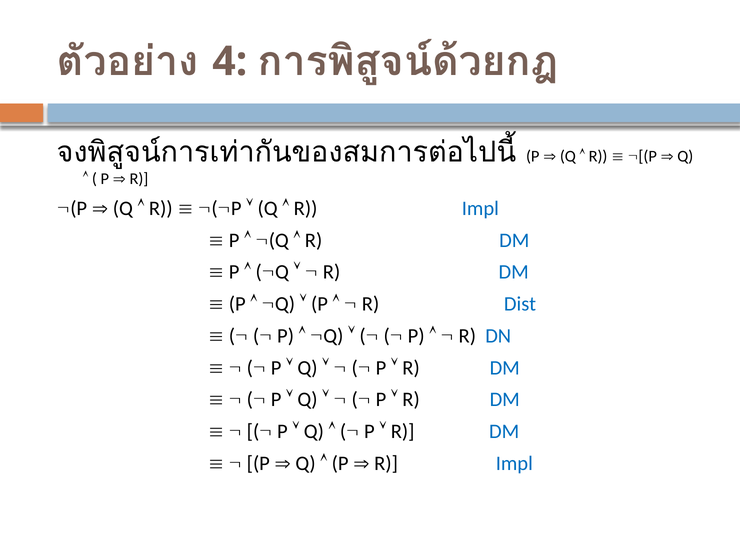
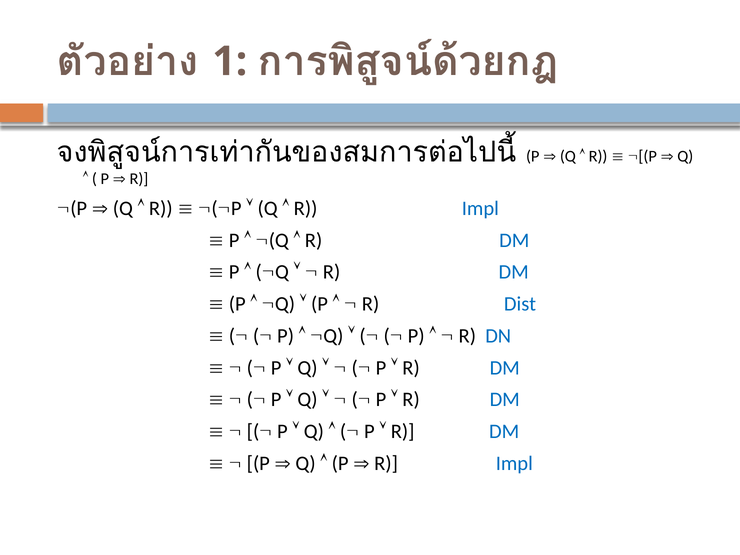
4: 4 -> 1 (230, 61)
